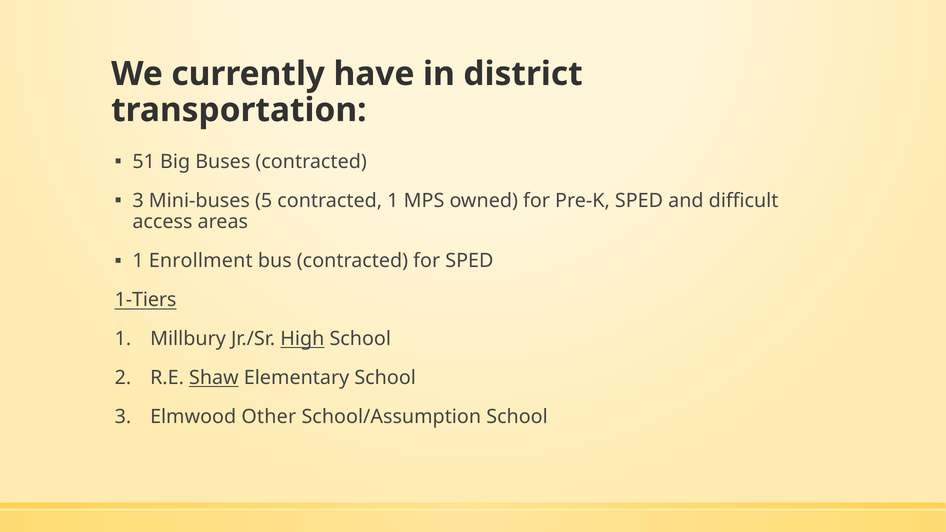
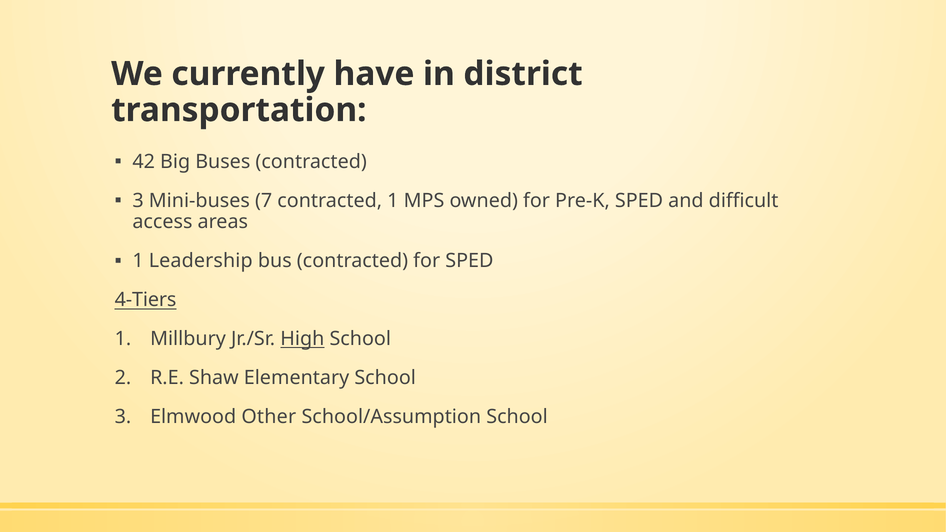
51: 51 -> 42 (144, 162)
5: 5 -> 7 (264, 201)
Enrollment: Enrollment -> Leadership (201, 261)
1-Tiers: 1-Tiers -> 4-Tiers (146, 300)
Shaw underline: present -> none (214, 378)
